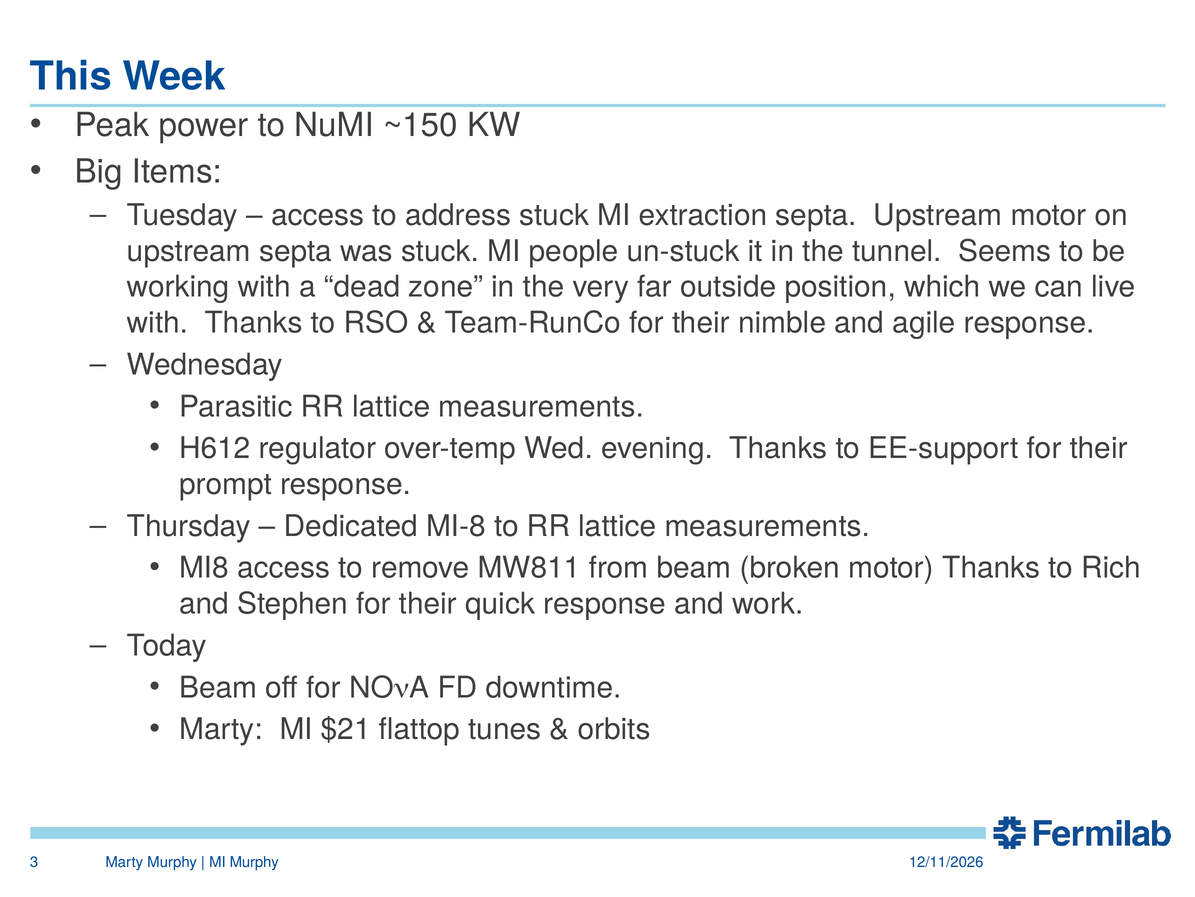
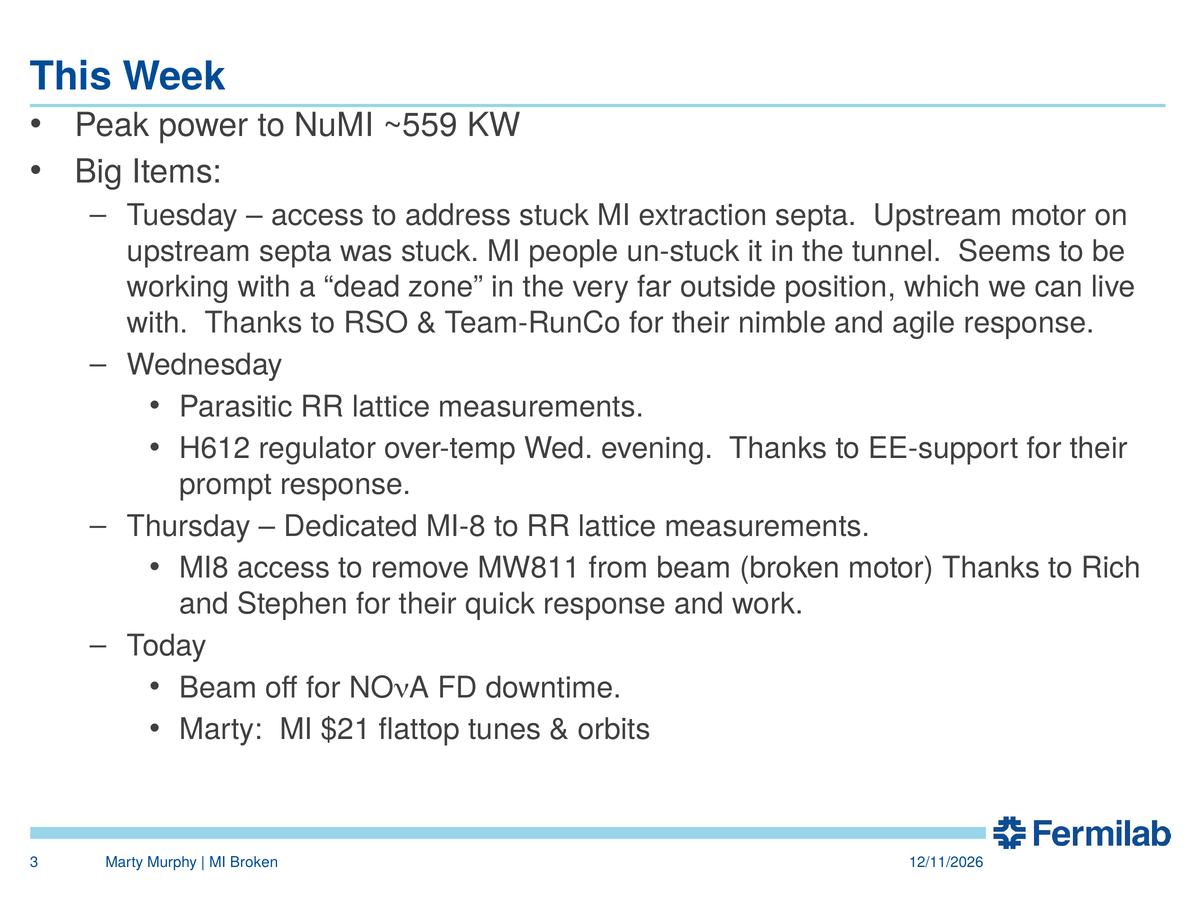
~150: ~150 -> ~559 (420, 125)
MI Murphy: Murphy -> Broken (254, 861)
